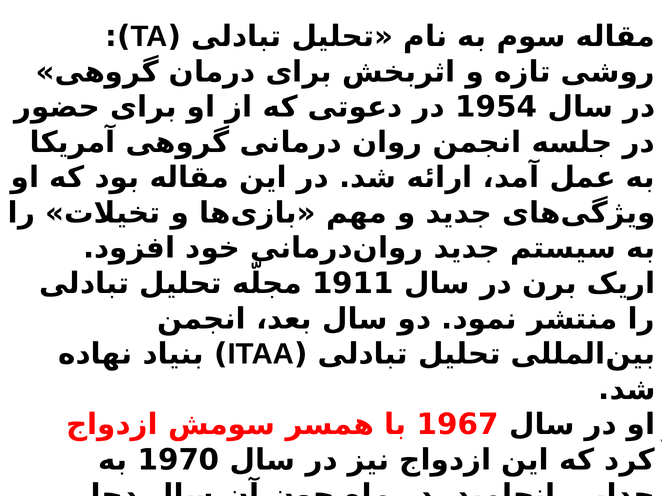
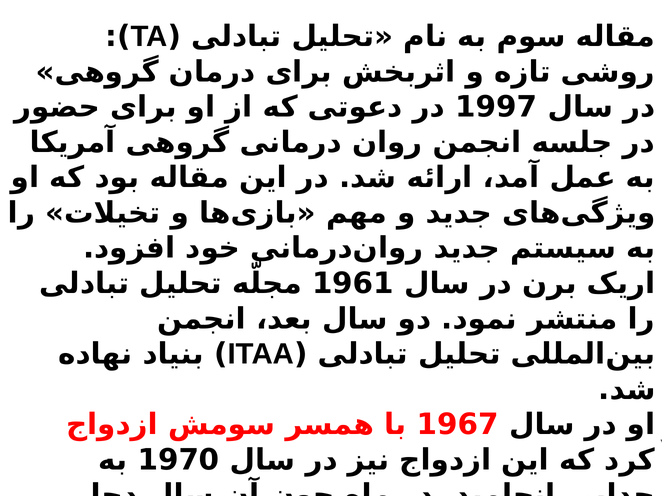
1954: 1954 -> 1997 (496, 107)
1911: 1911 -> 1961 (353, 284)
